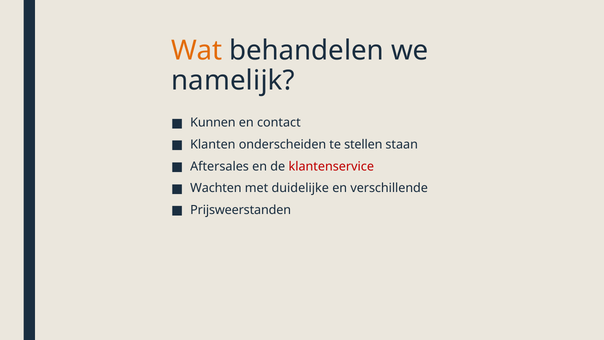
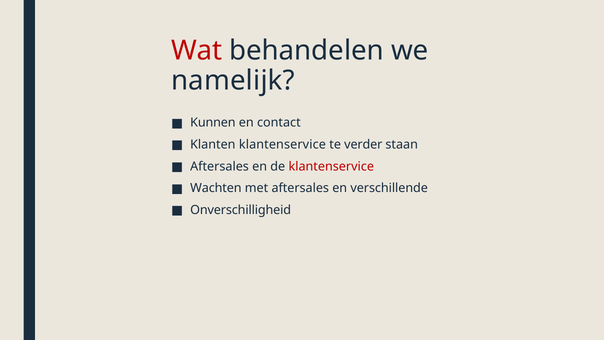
Wat colour: orange -> red (197, 51)
Klanten onderscheiden: onderscheiden -> klantenservice (282, 145)
stellen: stellen -> verder (363, 145)
met duidelijke: duidelijke -> aftersales (300, 188)
Prijsweerstanden: Prijsweerstanden -> Onverschilligheid (241, 210)
